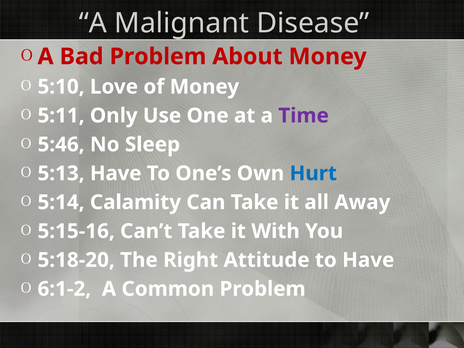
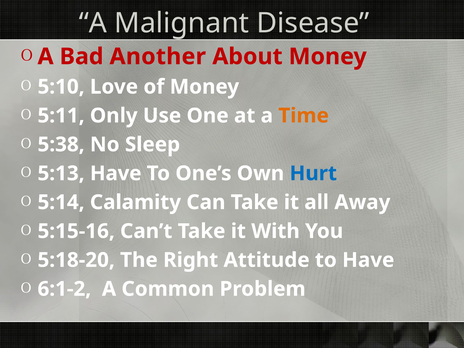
Bad Problem: Problem -> Another (158, 57)
Time colour: purple -> orange (304, 116)
5:46: 5:46 -> 5:38 (61, 145)
